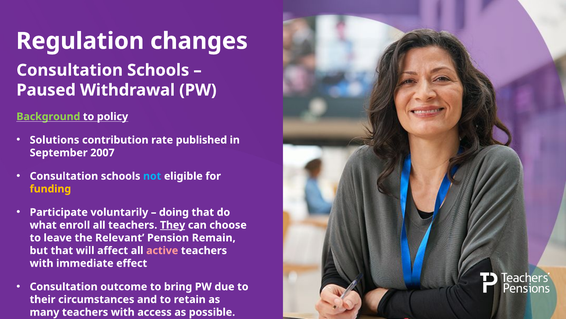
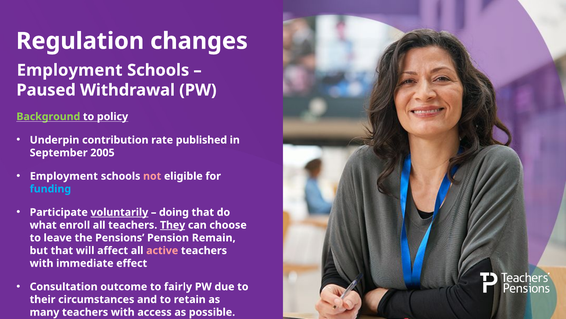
Consultation: Consultation -> Employment (70, 70)
Solutions: Solutions -> Underpin (55, 140)
2007: 2007 -> 2005 (102, 152)
Consultation: Consultation -> Employment (64, 176)
not colour: light blue -> pink (152, 176)
funding colour: yellow -> light blue (50, 189)
voluntarily underline: none -> present (119, 212)
Relevant: Relevant -> Pensions (120, 237)
bring: bring -> fairly (178, 286)
